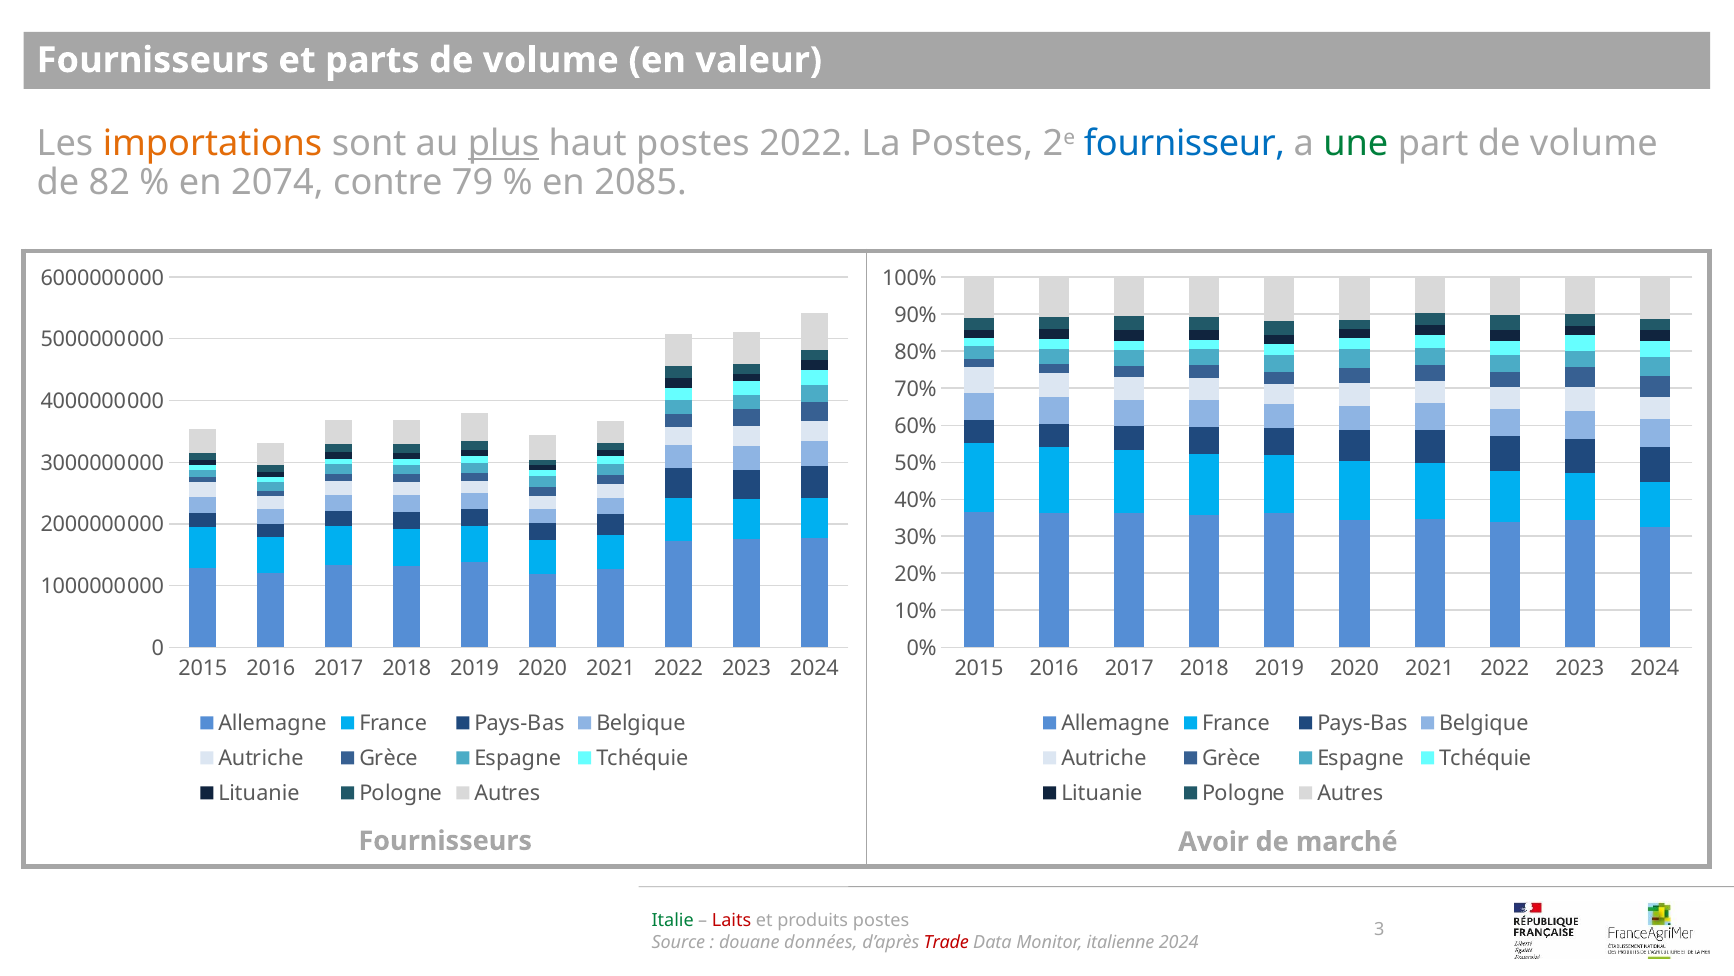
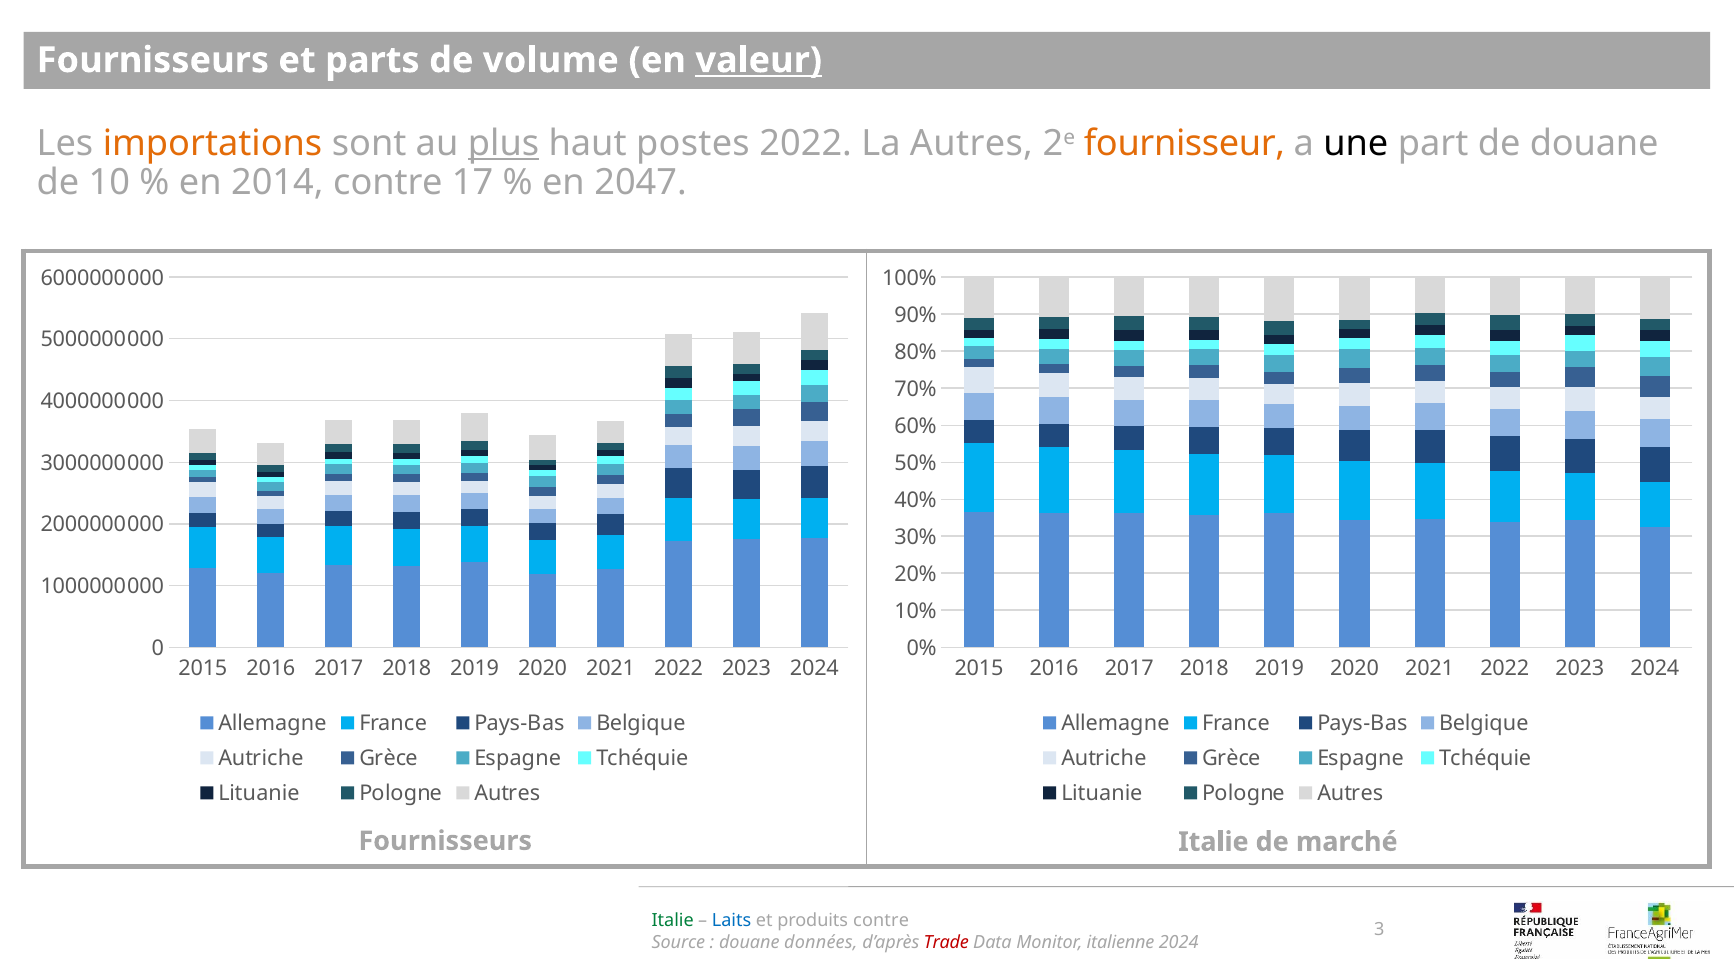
valeur underline: none -> present (759, 60)
La Postes: Postes -> Autres (971, 143)
fournisseur colour: blue -> orange (1185, 143)
une colour: green -> black (1356, 143)
part de volume: volume -> douane (1594, 143)
82: 82 -> 10 (109, 182)
2074: 2074 -> 2014 (277, 182)
79: 79 -> 17 (472, 182)
2085: 2085 -> 2047 (641, 182)
Fournisseurs Avoir: Avoir -> Italie (1213, 841)
Laits colour: red -> blue (732, 920)
produits postes: postes -> contre (881, 920)
